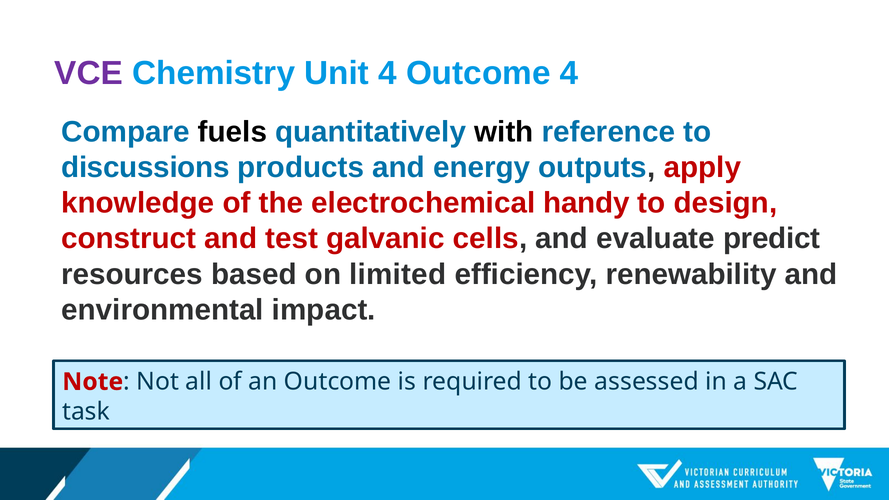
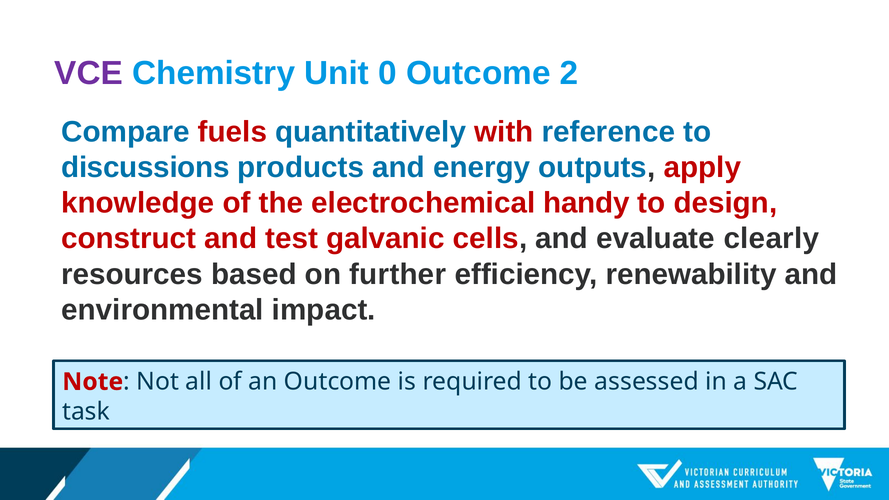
Unit 4: 4 -> 0 (388, 73)
Outcome 4: 4 -> 2 (569, 73)
fuels colour: black -> red (232, 132)
with colour: black -> red (504, 132)
predict: predict -> clearly (771, 239)
limited: limited -> further (398, 274)
